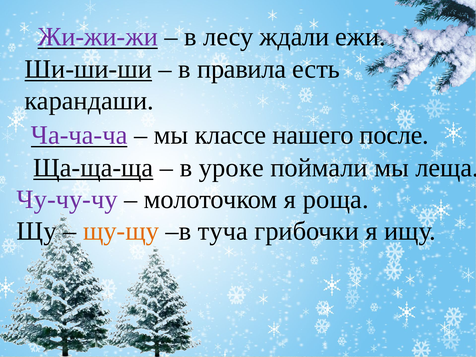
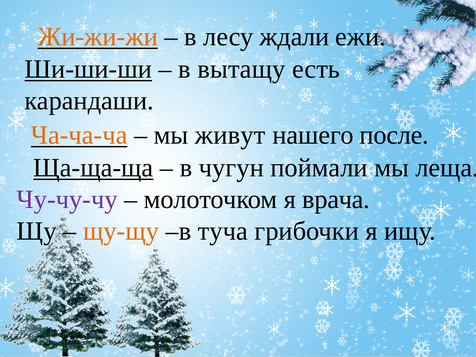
Жи-жи-жи colour: purple -> orange (98, 37)
правила: правила -> вытащу (241, 69)
Ча-ча-ча colour: purple -> orange (79, 135)
классе: классе -> живут (230, 135)
уроке: уроке -> чугун (231, 168)
роща: роща -> врача (336, 199)
